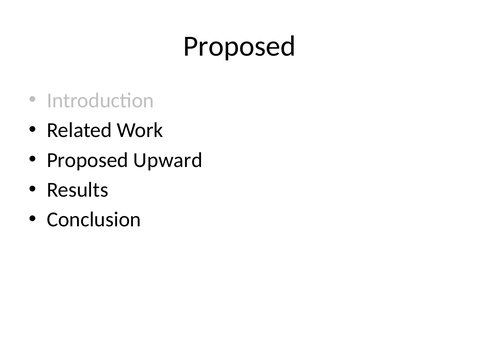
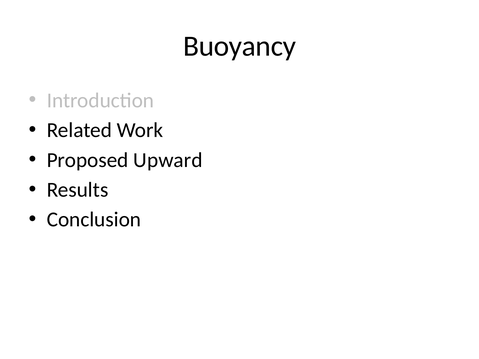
Proposed: Proposed -> Buoyancy (240, 46)
